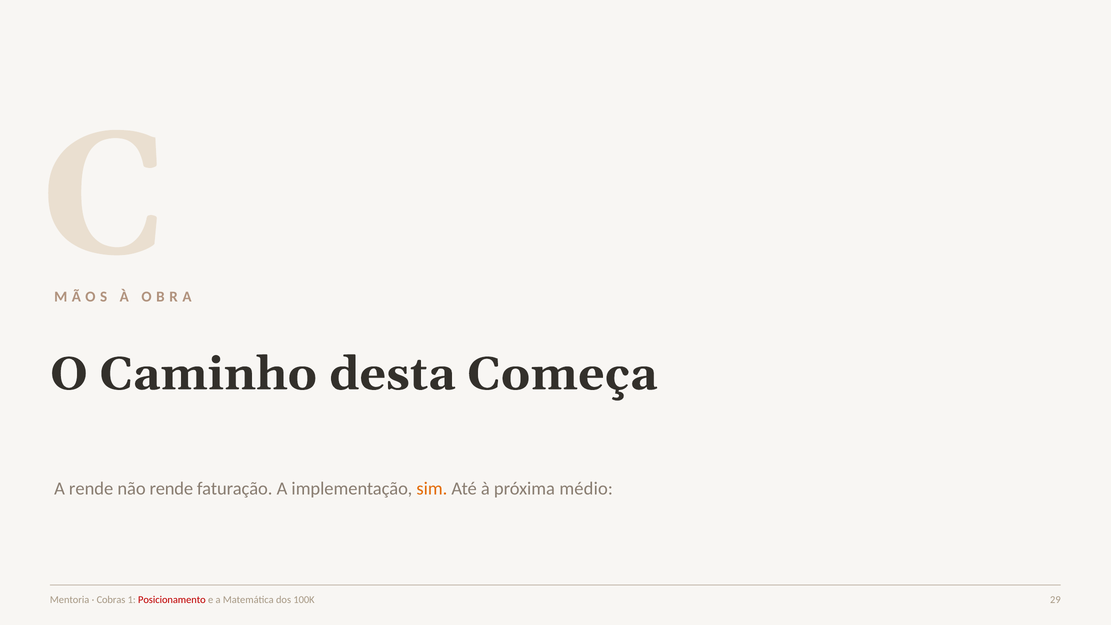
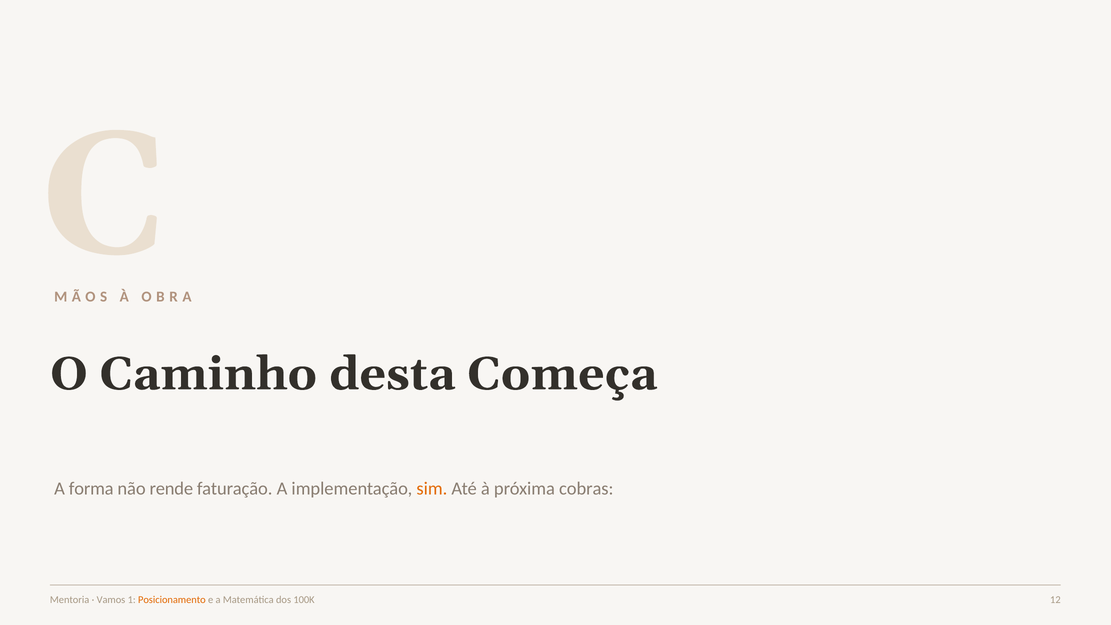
A rende: rende -> forma (91, 489)
médio: médio -> cobras (586, 489)
Cobras: Cobras -> Vamos (111, 600)
Posicionamento colour: red -> orange (172, 600)
29: 29 -> 12 (1055, 600)
